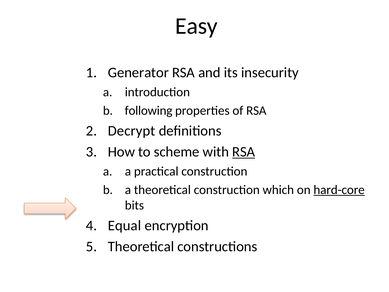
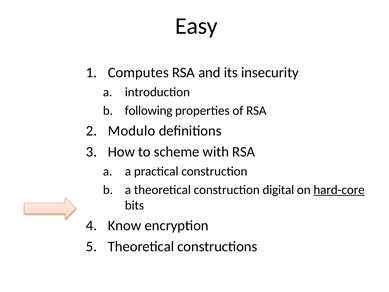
Generator: Generator -> Computes (138, 73)
Decrypt: Decrypt -> Modulo (132, 131)
RSA underline: present -> none (244, 152)
which: which -> digital (278, 190)
Equal: Equal -> Know (125, 225)
